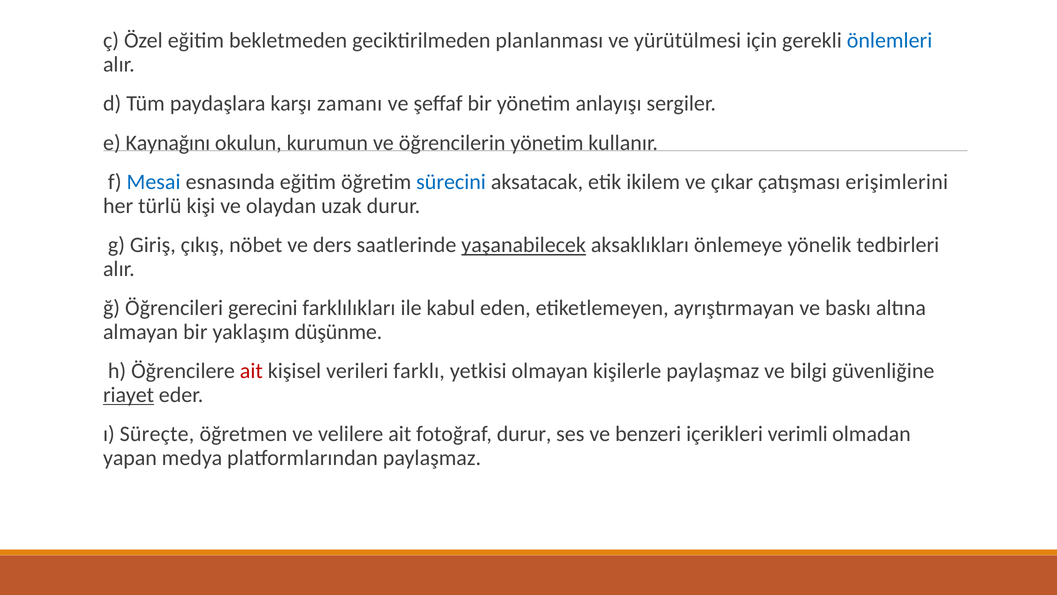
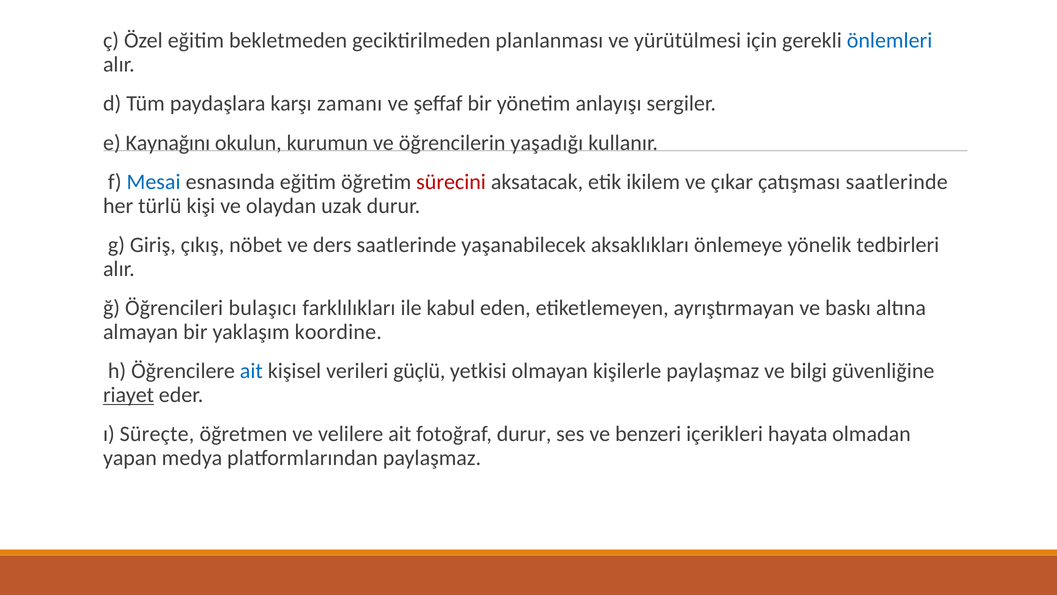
öğrencilerin yönetim: yönetim -> yaşadığı (547, 143)
sürecini colour: blue -> red (451, 182)
çatışması erişimlerini: erişimlerini -> saatlerinde (897, 182)
yaşanabilecek underline: present -> none (524, 245)
gerecini: gerecini -> bulaşıcı (263, 308)
düşünme: düşünme -> koordine (338, 332)
ait colour: red -> blue (251, 371)
farklı: farklı -> güçlü (419, 371)
verimli: verimli -> hayata (798, 434)
